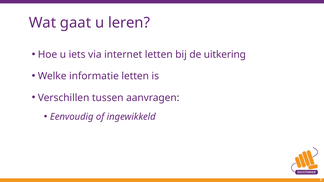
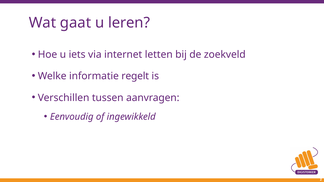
uitkering: uitkering -> zoekveld (225, 55)
informatie letten: letten -> regelt (135, 76)
